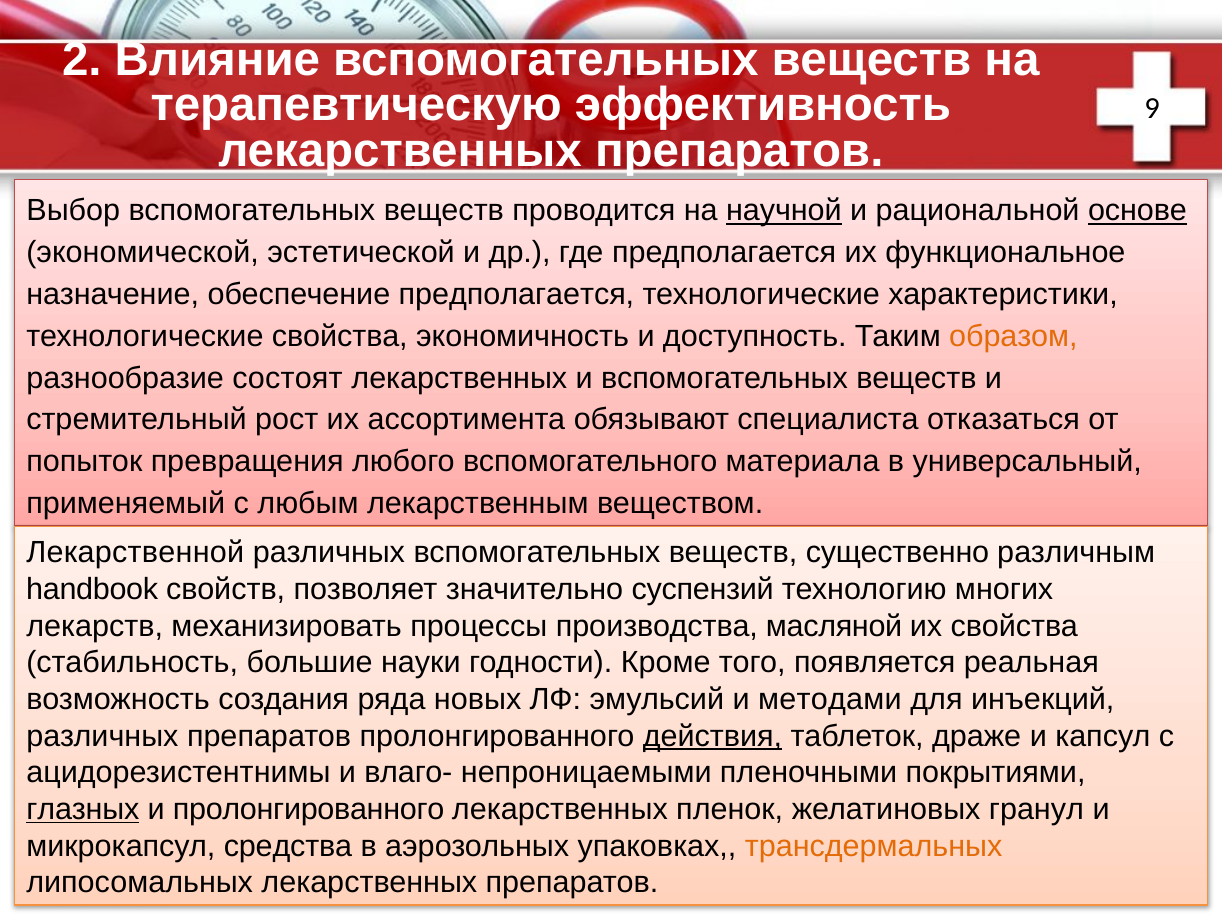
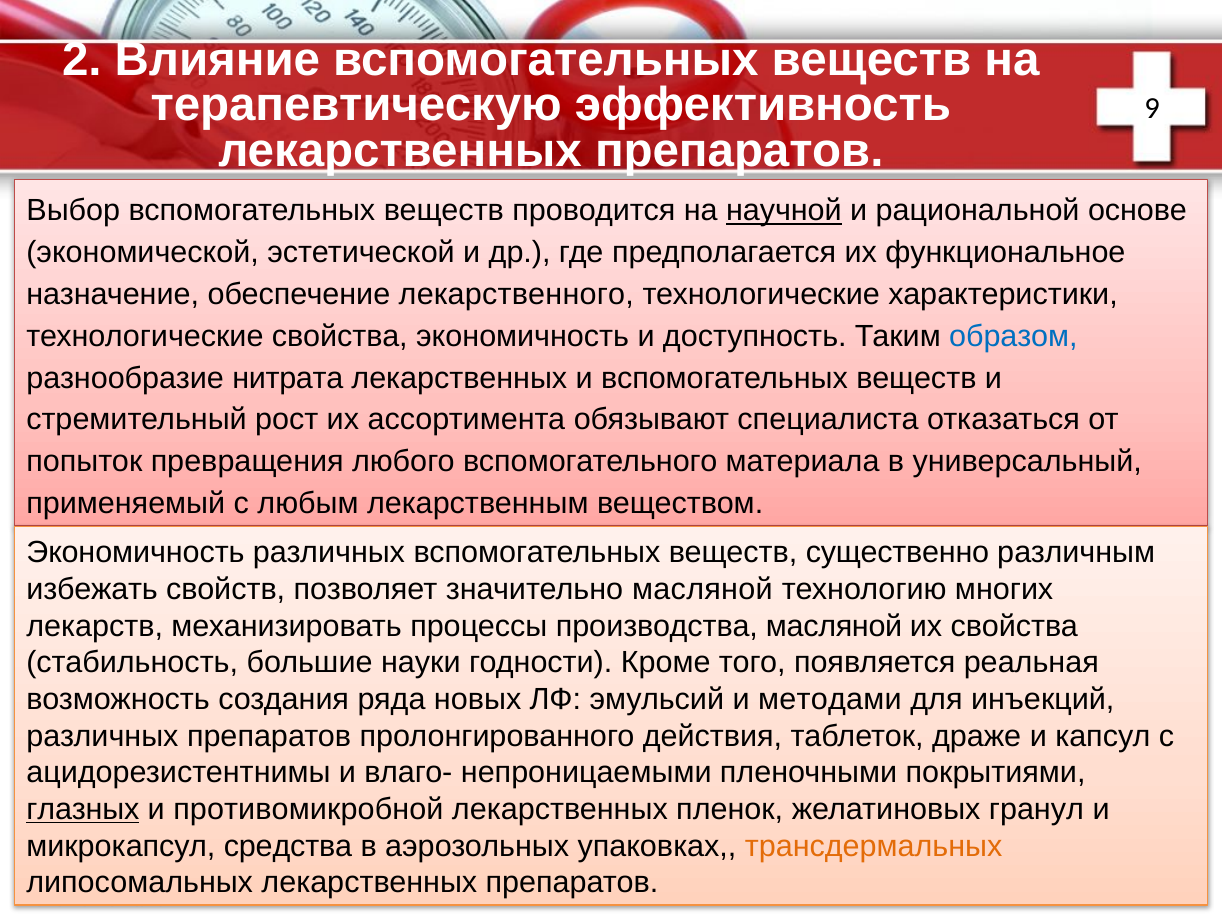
основе underline: present -> none (1138, 211)
обеспечение предполагается: предполагается -> лекарственного (516, 294)
образом colour: orange -> blue (1013, 336)
состоят: состоят -> нитрата (288, 378)
Лекарственной: Лекарственной -> Экономичность (136, 552)
handbook: handbook -> избежать (92, 589)
значительно суспензий: суспензий -> масляной (702, 589)
действия underline: present -> none (713, 736)
и пролонгированного: пролонгированного -> противомикробной (308, 809)
